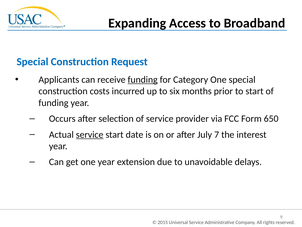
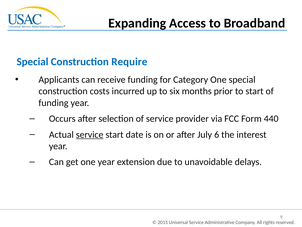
Request: Request -> Require (129, 62)
funding underline: present -> none (143, 79)
650: 650 -> 440 (271, 118)
7: 7 -> 6 (217, 134)
